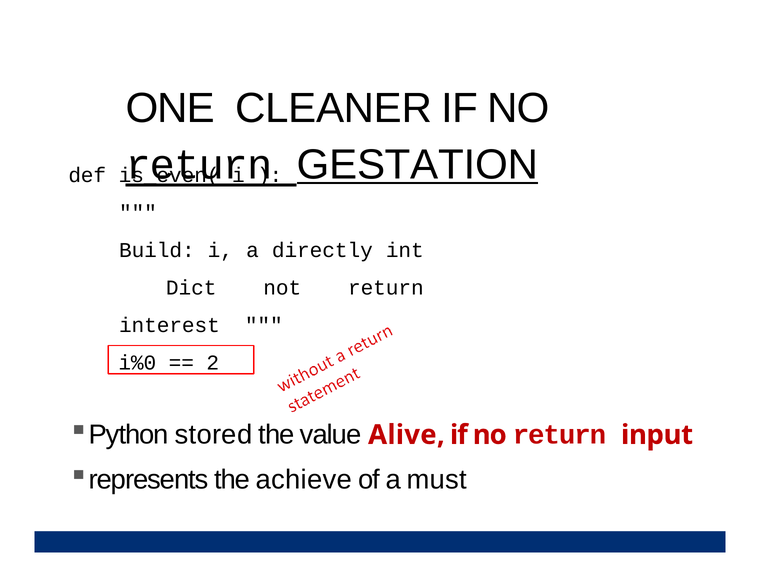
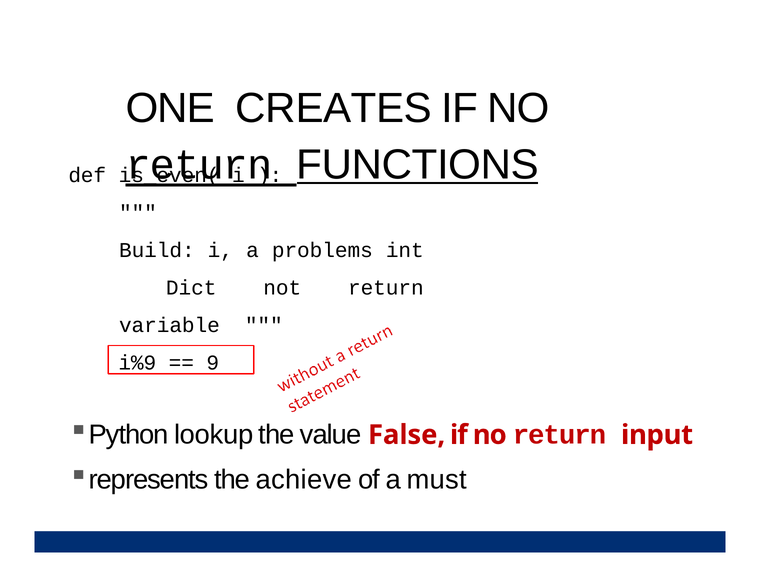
CLEANER: CLEANER -> CREATES (334, 109)
GESTATION: GESTATION -> FUNCTIONS (418, 165)
directly: directly -> problems (322, 251)
interest: interest -> variable (169, 325)
i%0: i%0 -> i%9 (137, 363)
2: 2 -> 9 (213, 363)
stored: stored -> lookup (214, 435)
Alive: Alive -> False (407, 435)
